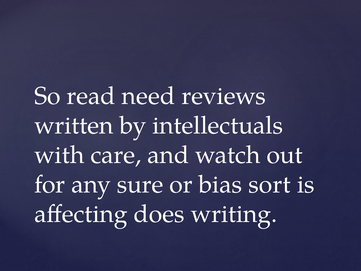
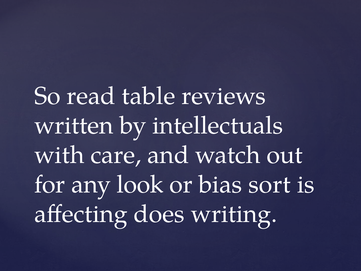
need: need -> table (148, 96)
sure: sure -> look (140, 184)
